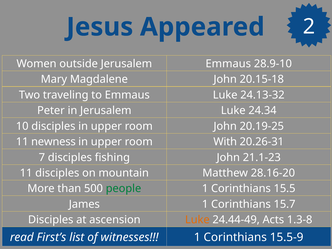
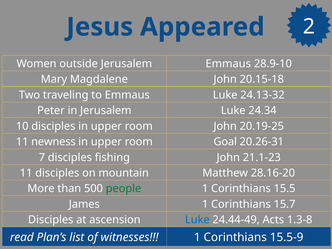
With: With -> Goal (225, 142)
Luke colour: orange -> blue (197, 220)
First’s: First’s -> Plan’s (52, 237)
